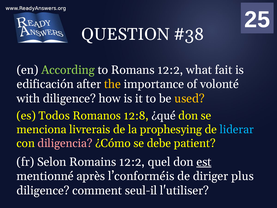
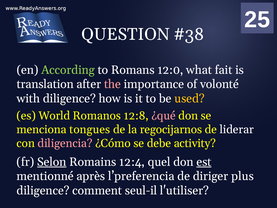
Romans 12:2: 12:2 -> 12:0 (170, 70)
edificación: edificación -> translation (45, 84)
the colour: yellow -> pink (112, 84)
Todos: Todos -> World (54, 115)
¿qué colour: white -> pink (164, 115)
livrerais: livrerais -> tongues (90, 129)
prophesying: prophesying -> regocijarnos (171, 129)
liderar colour: light blue -> white (237, 129)
patient: patient -> activity (195, 143)
Selon underline: none -> present (52, 162)
Romains 12:2: 12:2 -> 12:4 (132, 162)
l’conforméis: l’conforméis -> l’preferencia (141, 176)
